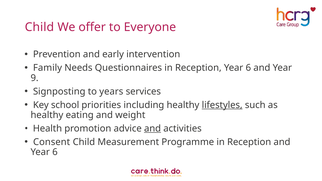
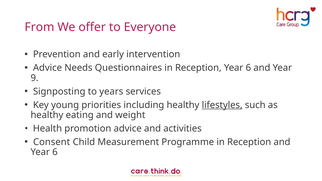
Child: Child -> From (39, 27)
Family: Family -> Advice (48, 68)
school: school -> young (65, 105)
and underline: present -> none (153, 129)
